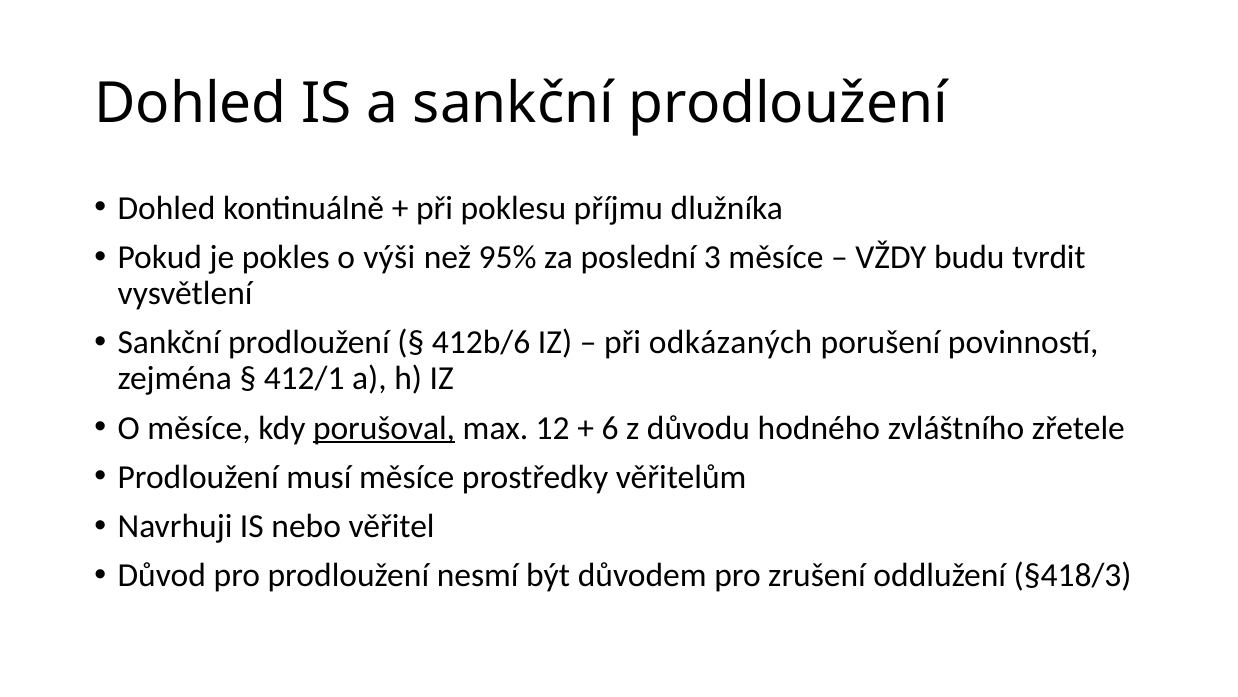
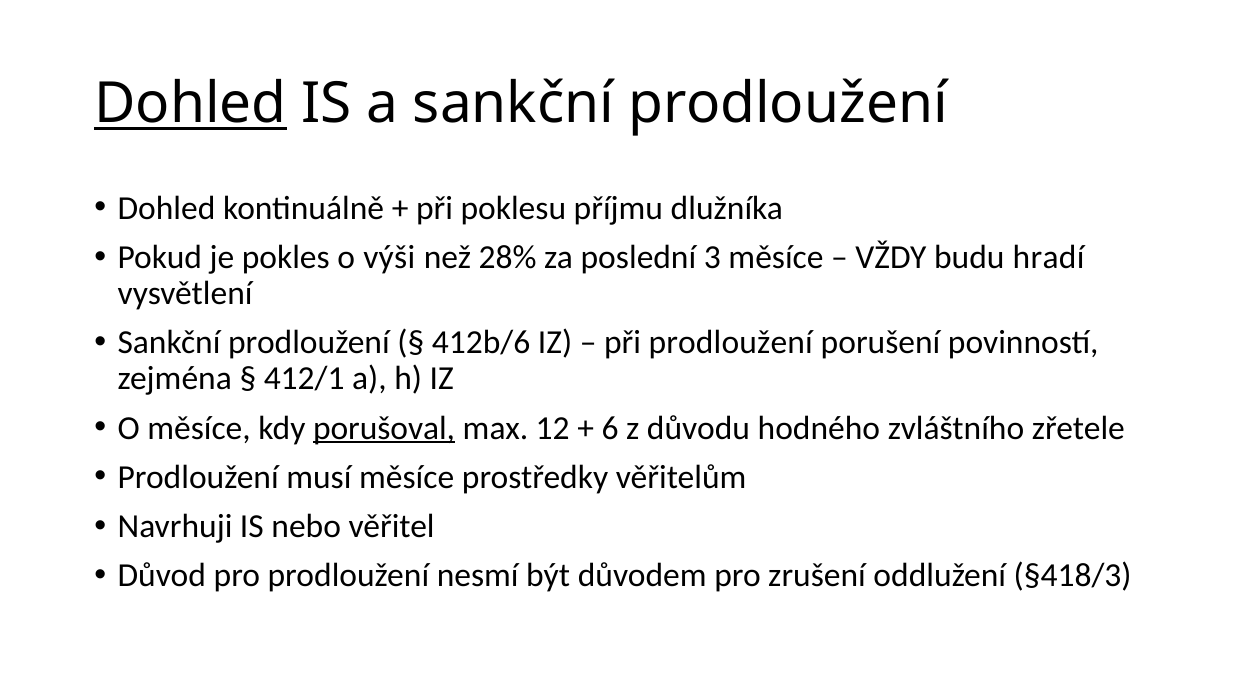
Dohled underline: none -> present (191, 104)
95%: 95% -> 28% (508, 257)
tvrdit: tvrdit -> hradí (1049, 257)
při odkázaných: odkázaných -> prodloužení (731, 342)
